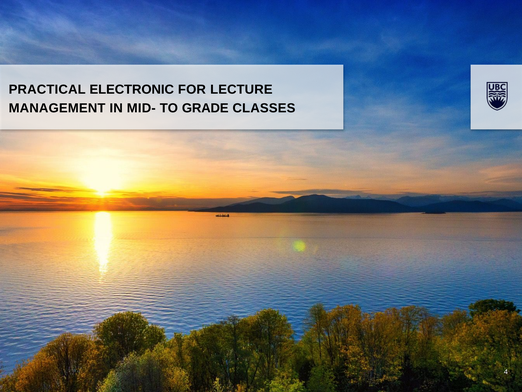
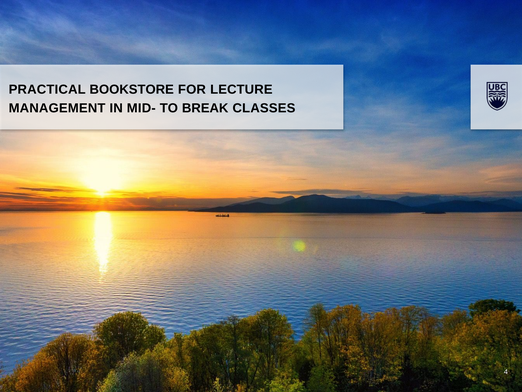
ELECTRONIC: ELECTRONIC -> BOOKSTORE (132, 89)
GRADE: GRADE -> BREAK (205, 108)
